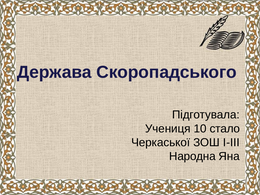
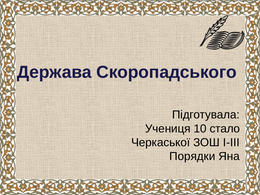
Народна: Народна -> Порядки (192, 156)
